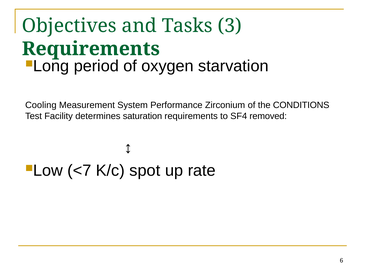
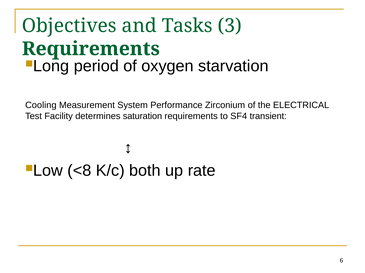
CONDITIONS: CONDITIONS -> ELECTRICAL (301, 105)
removed: removed -> transient (268, 116)
<7: <7 -> <8 (79, 171)
spot: spot -> both (145, 171)
